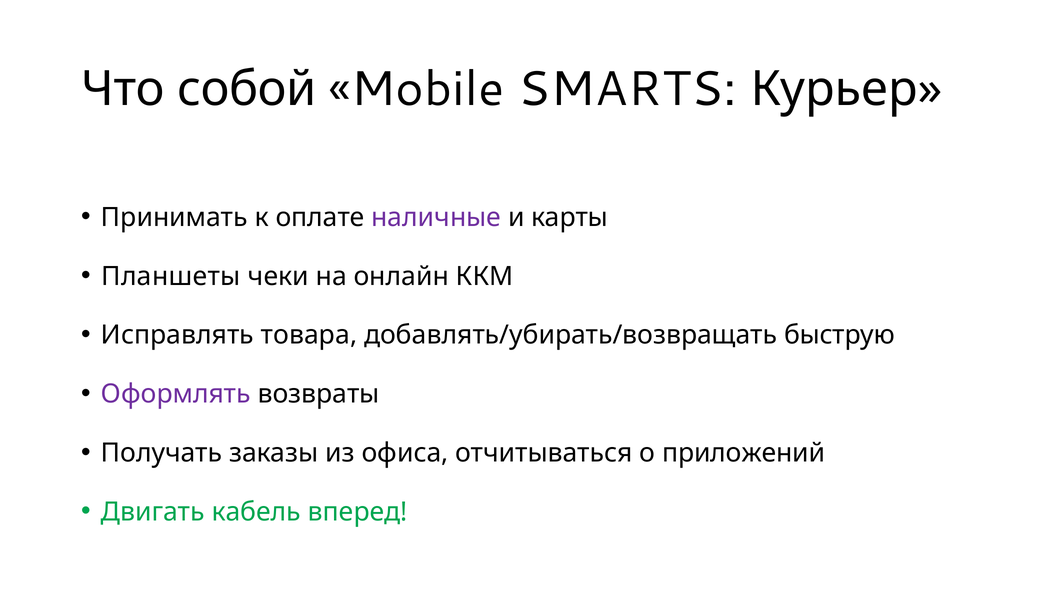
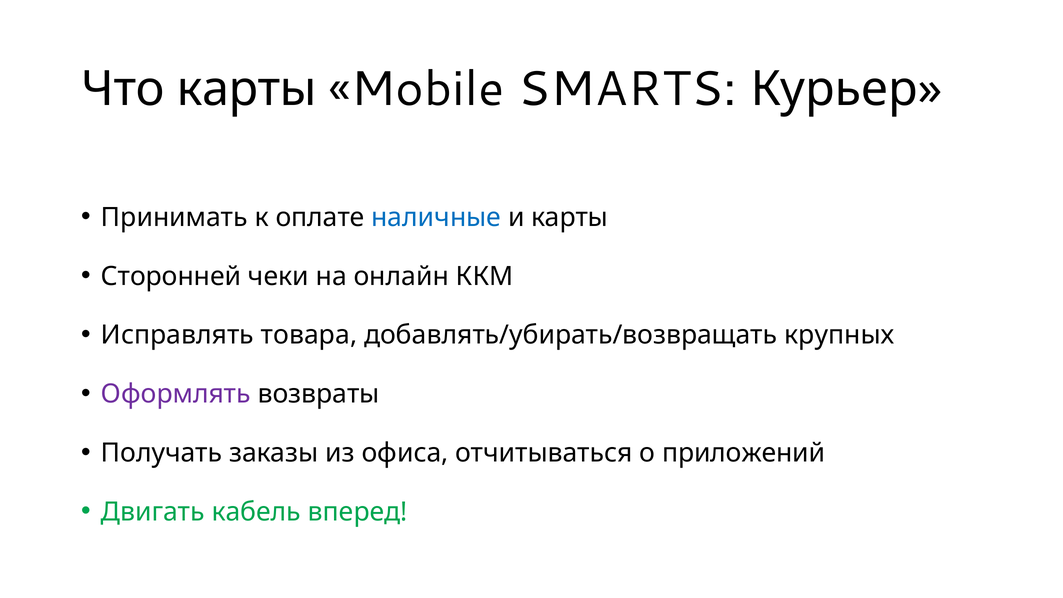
Что собой: собой -> карты (247, 89)
наличные colour: purple -> blue (436, 217)
Планшеты: Планшеты -> Сторонней (171, 276)
быструю: быструю -> крупных (839, 335)
